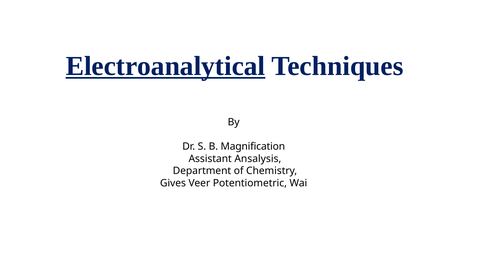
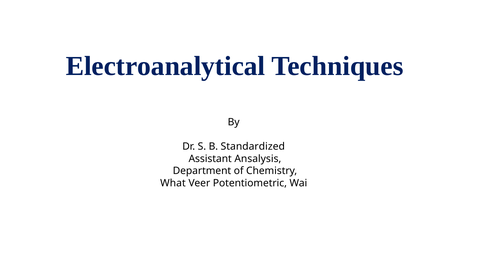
Electroanalytical underline: present -> none (165, 66)
Magnification: Magnification -> Standardized (253, 147)
Gives: Gives -> What (173, 183)
